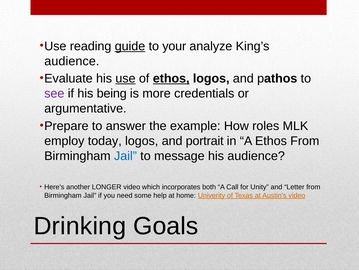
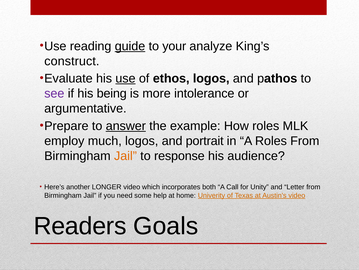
audience: audience -> construct (72, 61)
ethos underline: present -> none (171, 78)
credentials: credentials -> intolerance (204, 93)
answer underline: none -> present (126, 126)
today: today -> much (105, 141)
A Ethos: Ethos -> Roles (271, 141)
Jail colour: blue -> orange (125, 156)
message: message -> response (179, 156)
Drinking: Drinking -> Readers (80, 226)
